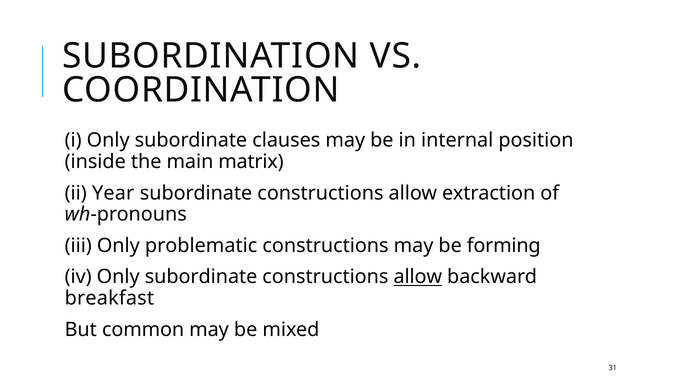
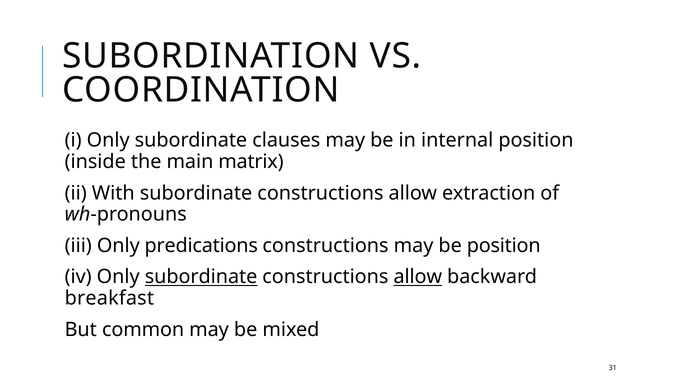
Year: Year -> With (113, 193)
problematic: problematic -> predications (201, 246)
be forming: forming -> position (504, 246)
subordinate underline: none -> present (201, 277)
